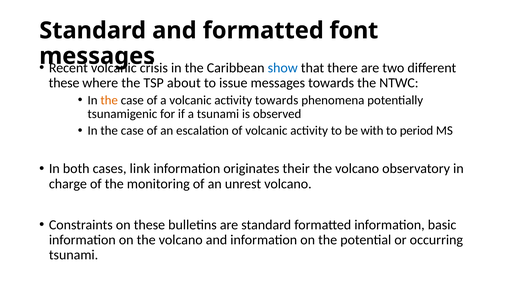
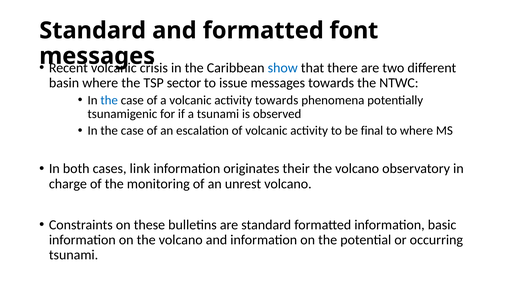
these: these -> basin (64, 83)
about: about -> sector (184, 83)
the colour: orange -> blue (109, 100)
with: with -> final (372, 131)
to period: period -> where (416, 131)
